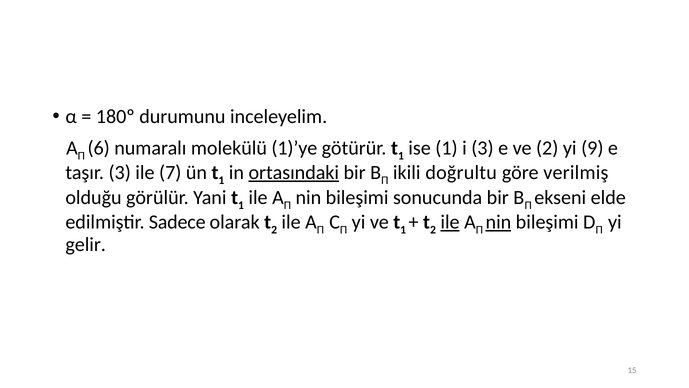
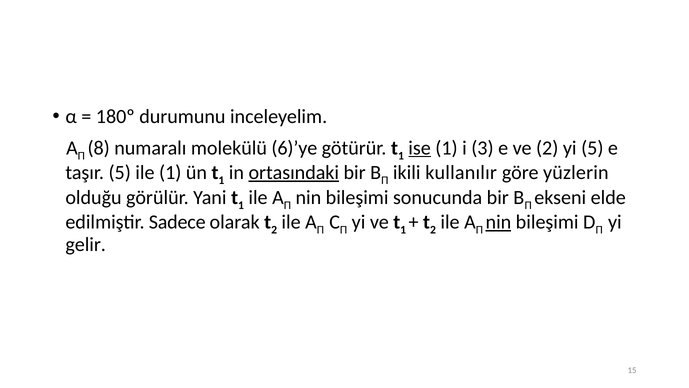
6: 6 -> 8 (99, 148)
1)’ye: 1)’ye -> 6)’ye (294, 148)
ise underline: none -> present (420, 148)
yi 9: 9 -> 5 (592, 148)
taşır 3: 3 -> 5 (120, 172)
ile 7: 7 -> 1 (170, 172)
doğrultu: doğrultu -> kullanılır (461, 172)
verilmiş: verilmiş -> yüzlerin (576, 172)
ile underline: present -> none (450, 222)
